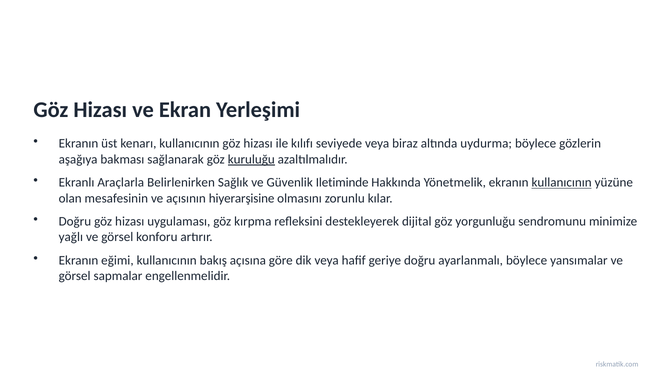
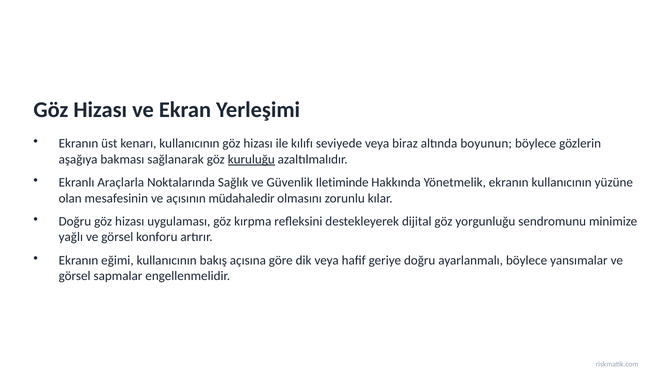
uydurma: uydurma -> boyunun (486, 144)
Belirlenirken: Belirlenirken -> Noktalarında (181, 183)
kullanıcının underline: present -> none (562, 183)
hiyerarşisine: hiyerarşisine -> müdahaledir (242, 198)
